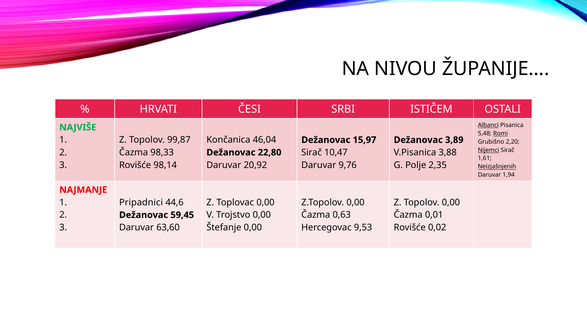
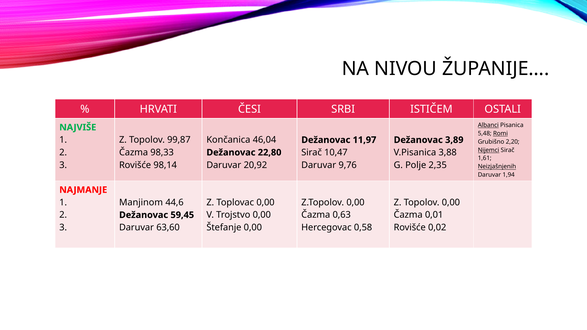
15,97: 15,97 -> 11,97 (365, 140)
Pripadnici: Pripadnici -> Manjinom (141, 203)
9,53: 9,53 -> 0,58 (363, 228)
